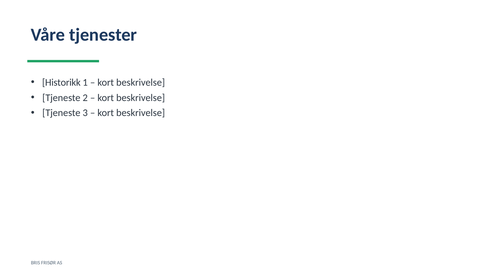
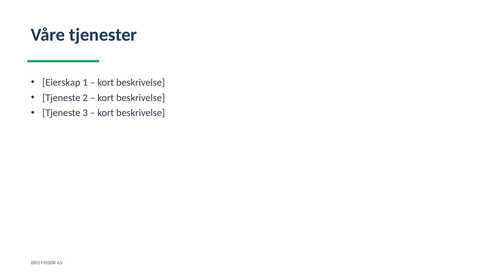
Historikk: Historikk -> Eierskap (61, 82)
